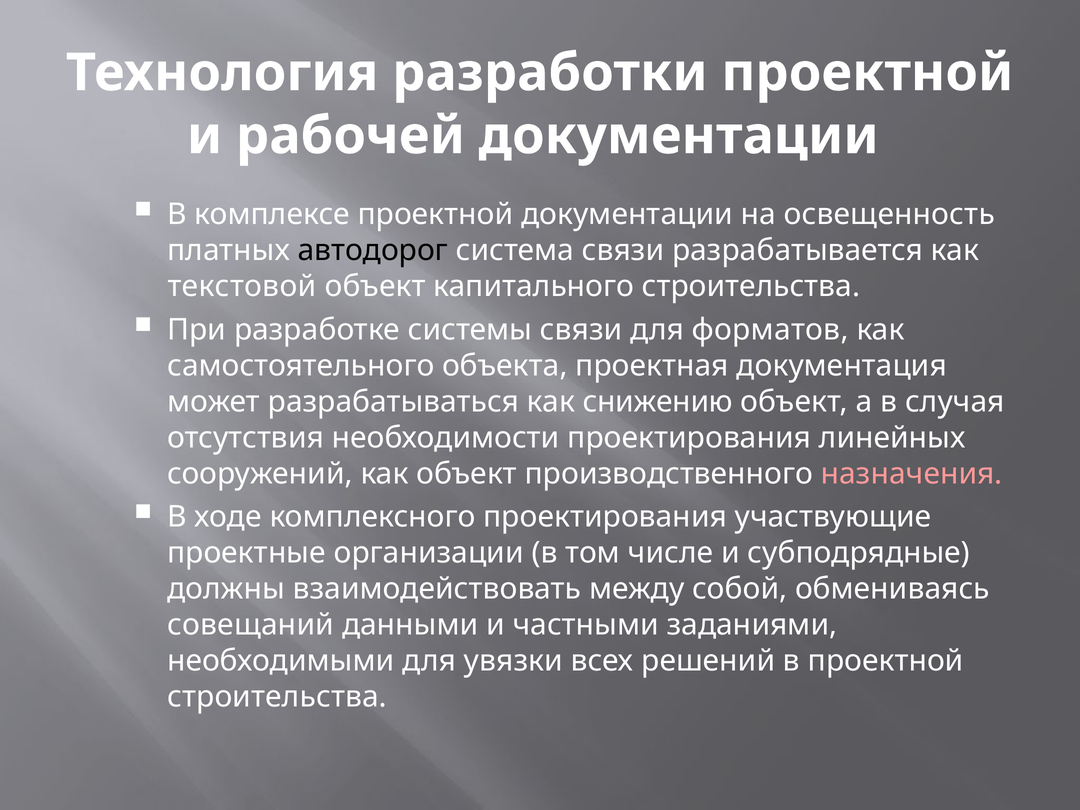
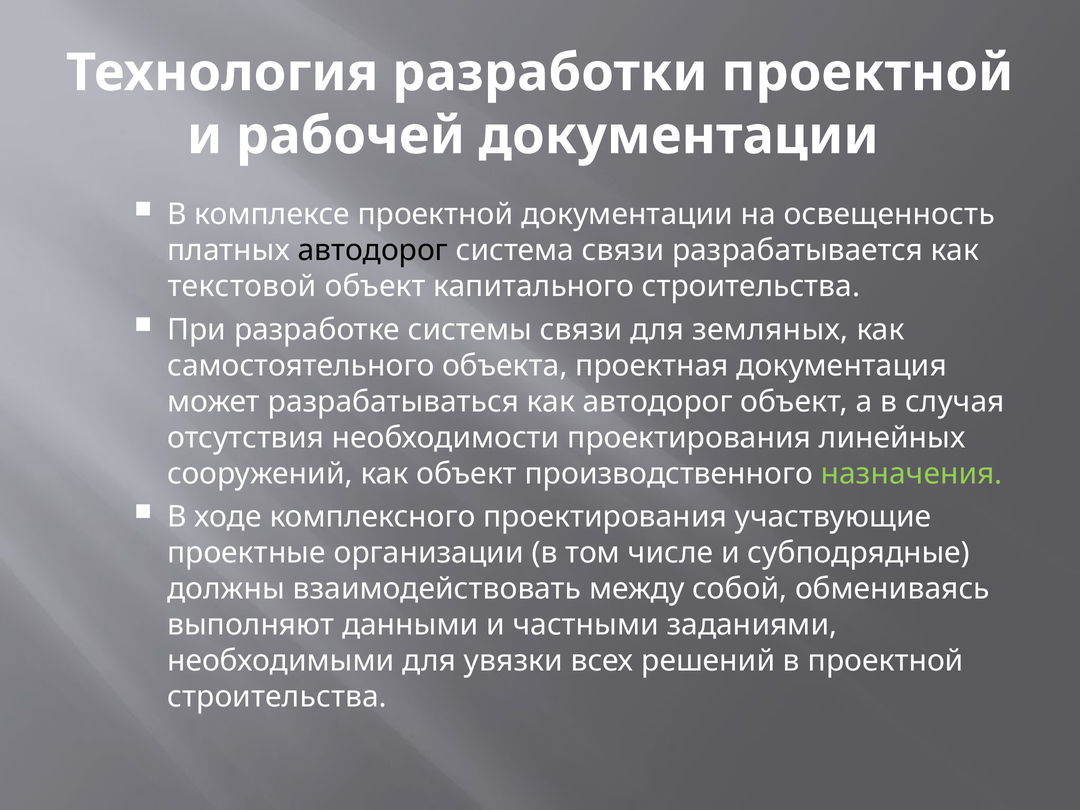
форматов: форматов -> земляных (770, 330)
как снижению: снижению -> автодорог (658, 402)
назначения colour: pink -> light green (912, 474)
совещаний: совещаний -> выполняют (251, 625)
